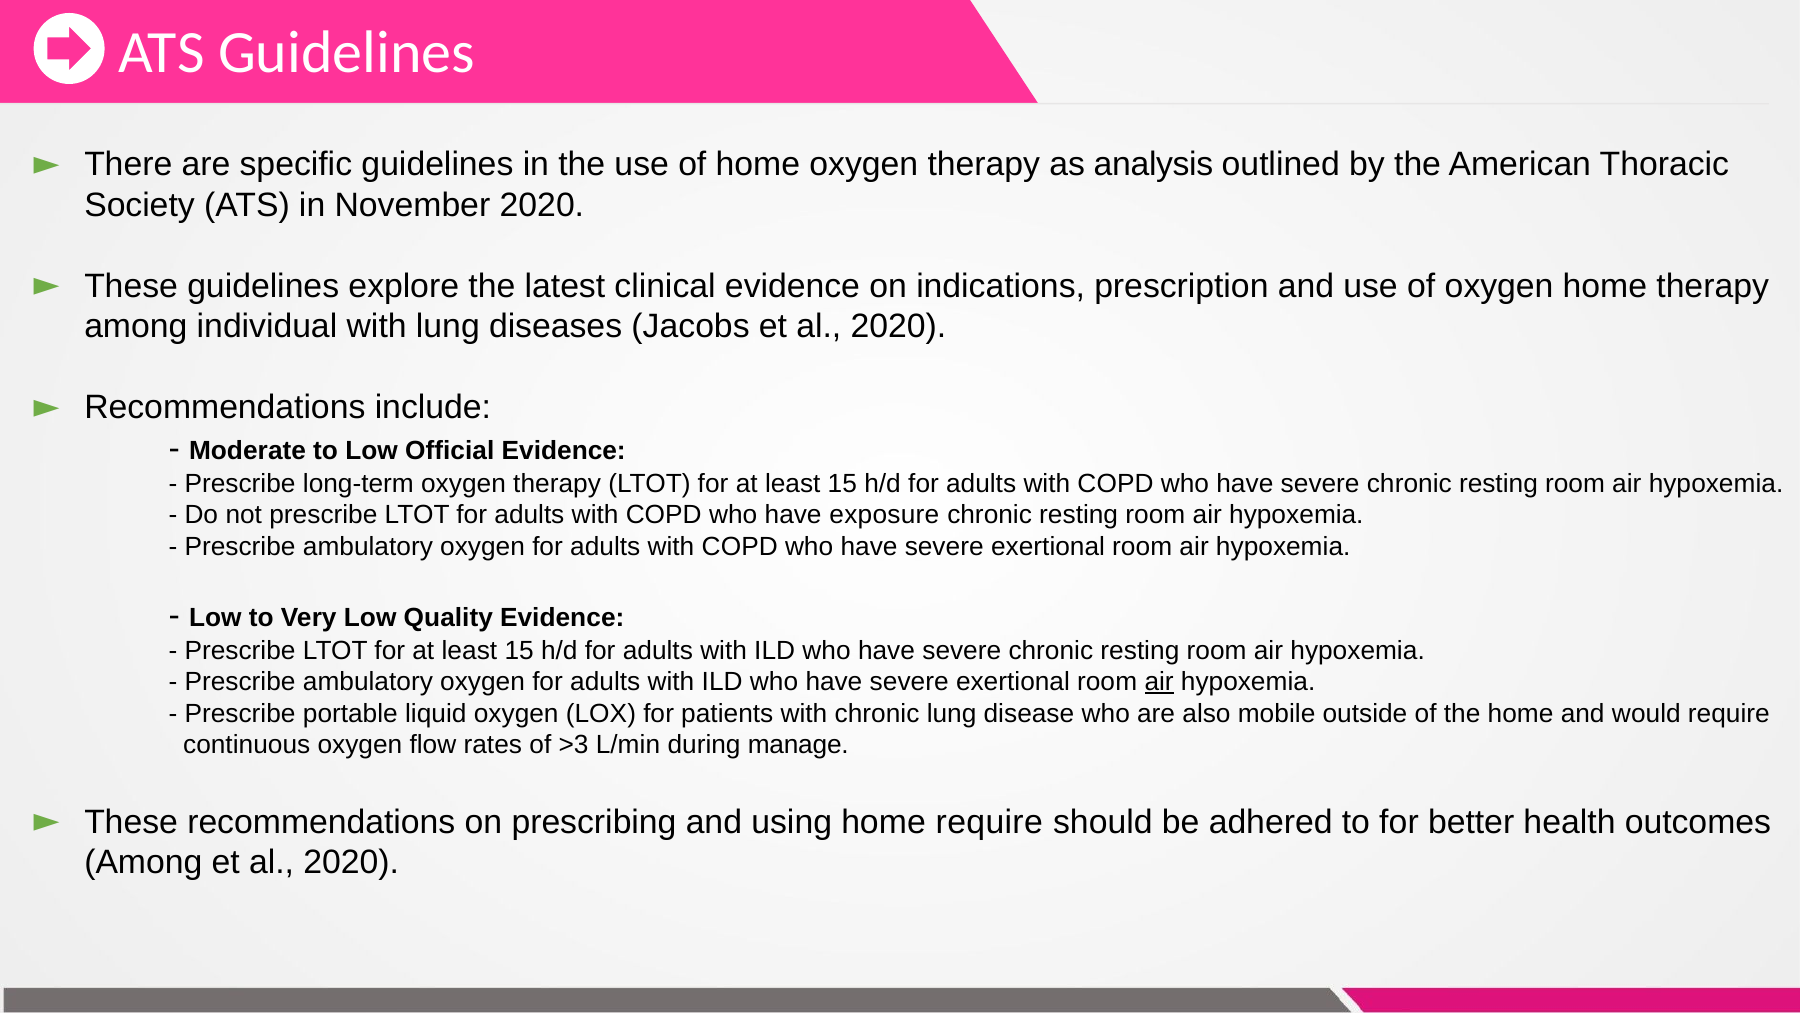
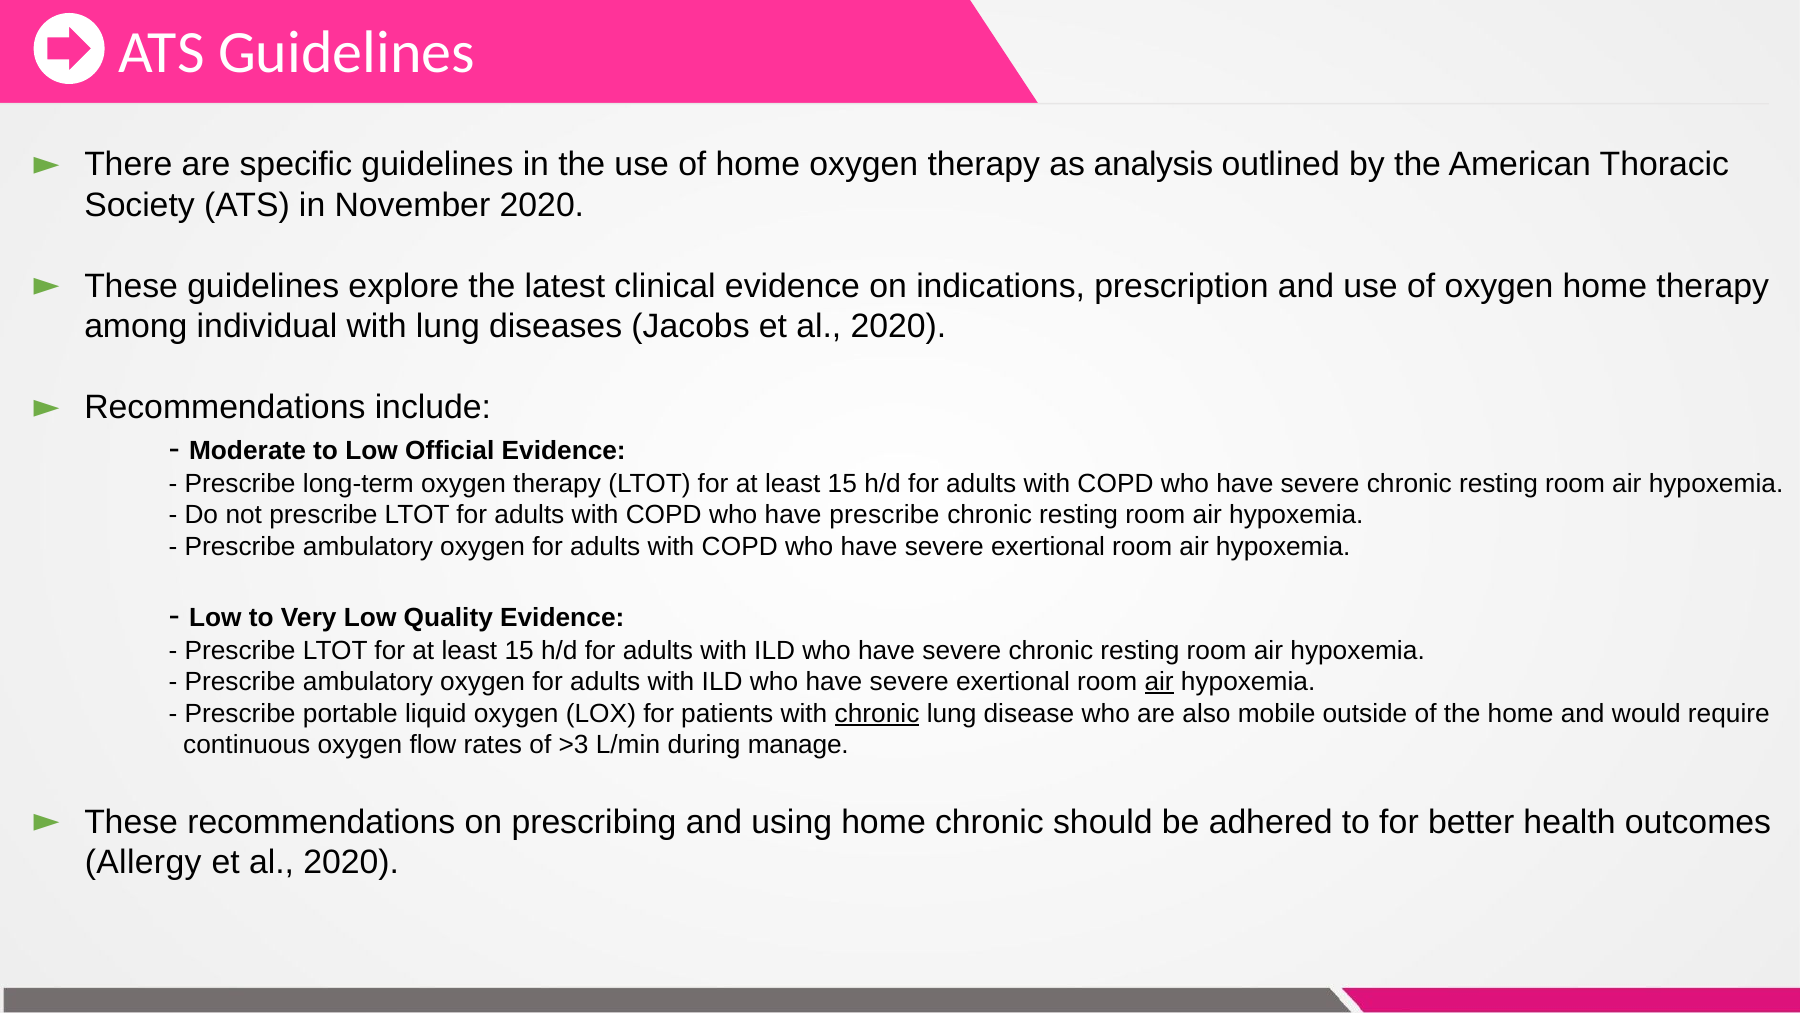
have exposure: exposure -> prescribe (884, 515)
chronic underline: none -> present (877, 713)
home require: require -> chronic (989, 822)
Among: Among -> Allergy (143, 862)
